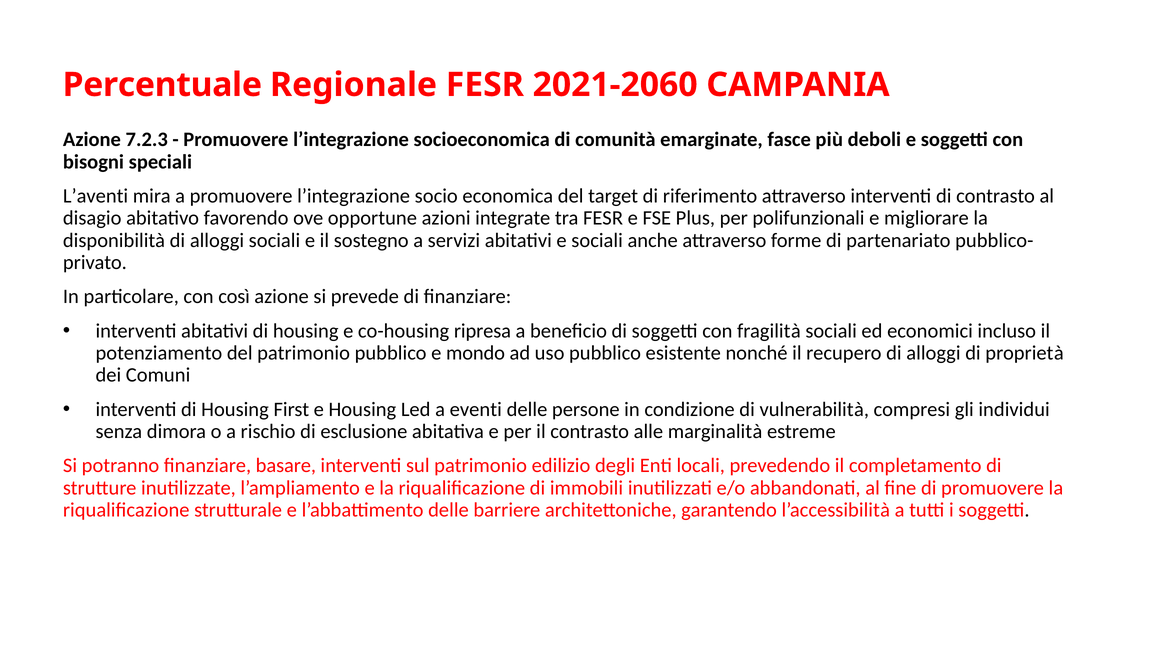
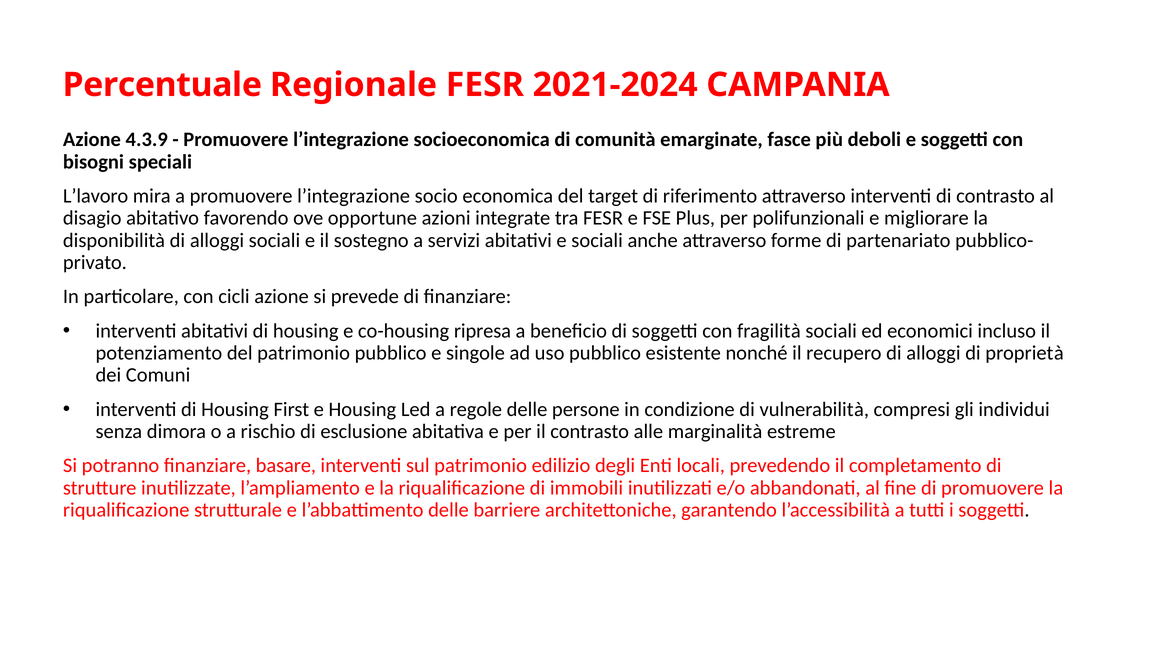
2021-2060: 2021-2060 -> 2021-2024 (615, 85)
7.2.3: 7.2.3 -> 4.3.9 (147, 140)
L’aventi: L’aventi -> L’lavoro (96, 196)
così: così -> cicli (234, 297)
mondo: mondo -> singole (475, 353)
eventi: eventi -> regole (476, 410)
